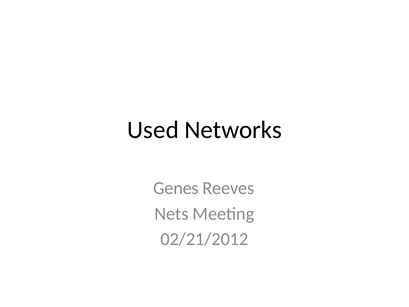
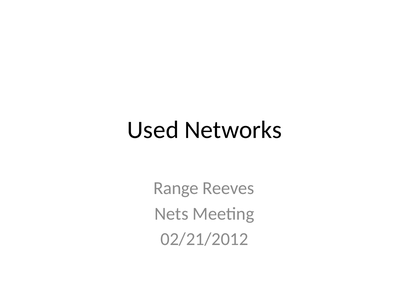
Genes: Genes -> Range (176, 188)
